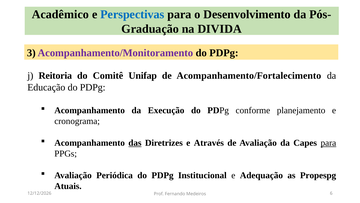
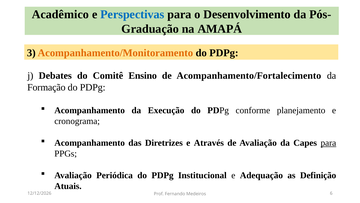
DIVIDA: DIVIDA -> AMAPÁ (220, 29)
Acompanhamento/Monitoramento colour: purple -> orange (115, 53)
Reitoria: Reitoria -> Debates (55, 76)
Unifap: Unifap -> Ensino (143, 76)
Educação: Educação -> Formação (46, 87)
das underline: present -> none (135, 142)
Propespg: Propespg -> Definição (318, 175)
